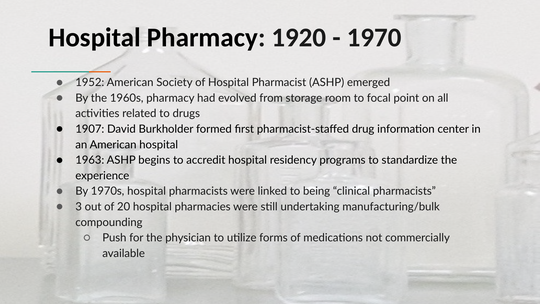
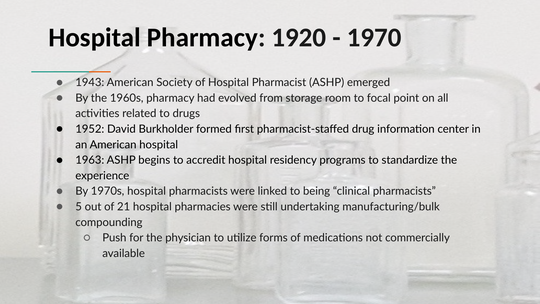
1952: 1952 -> 1943 (90, 82)
1907: 1907 -> 1952 (90, 129)
3: 3 -> 5 (79, 207)
20: 20 -> 21 (124, 207)
